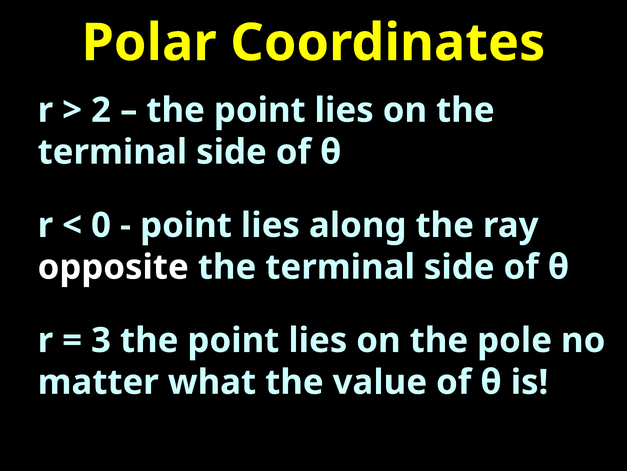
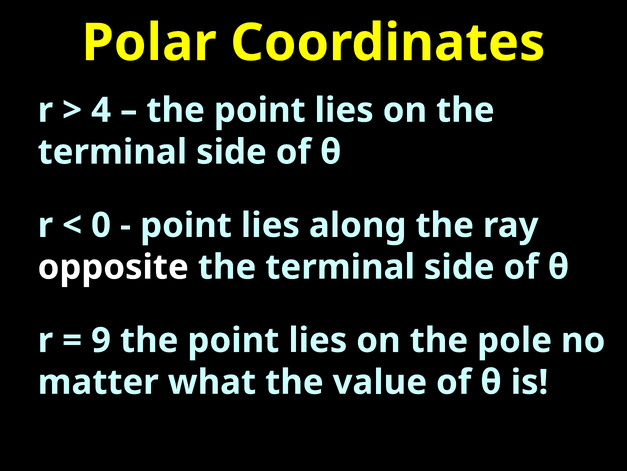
2: 2 -> 4 (101, 110)
3: 3 -> 9 (101, 340)
